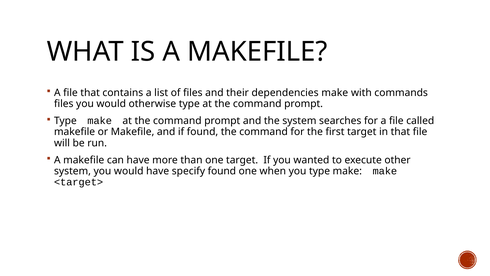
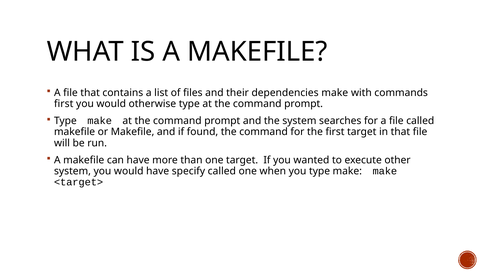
files: files -> first (64, 104)
specify found: found -> called (222, 171)
